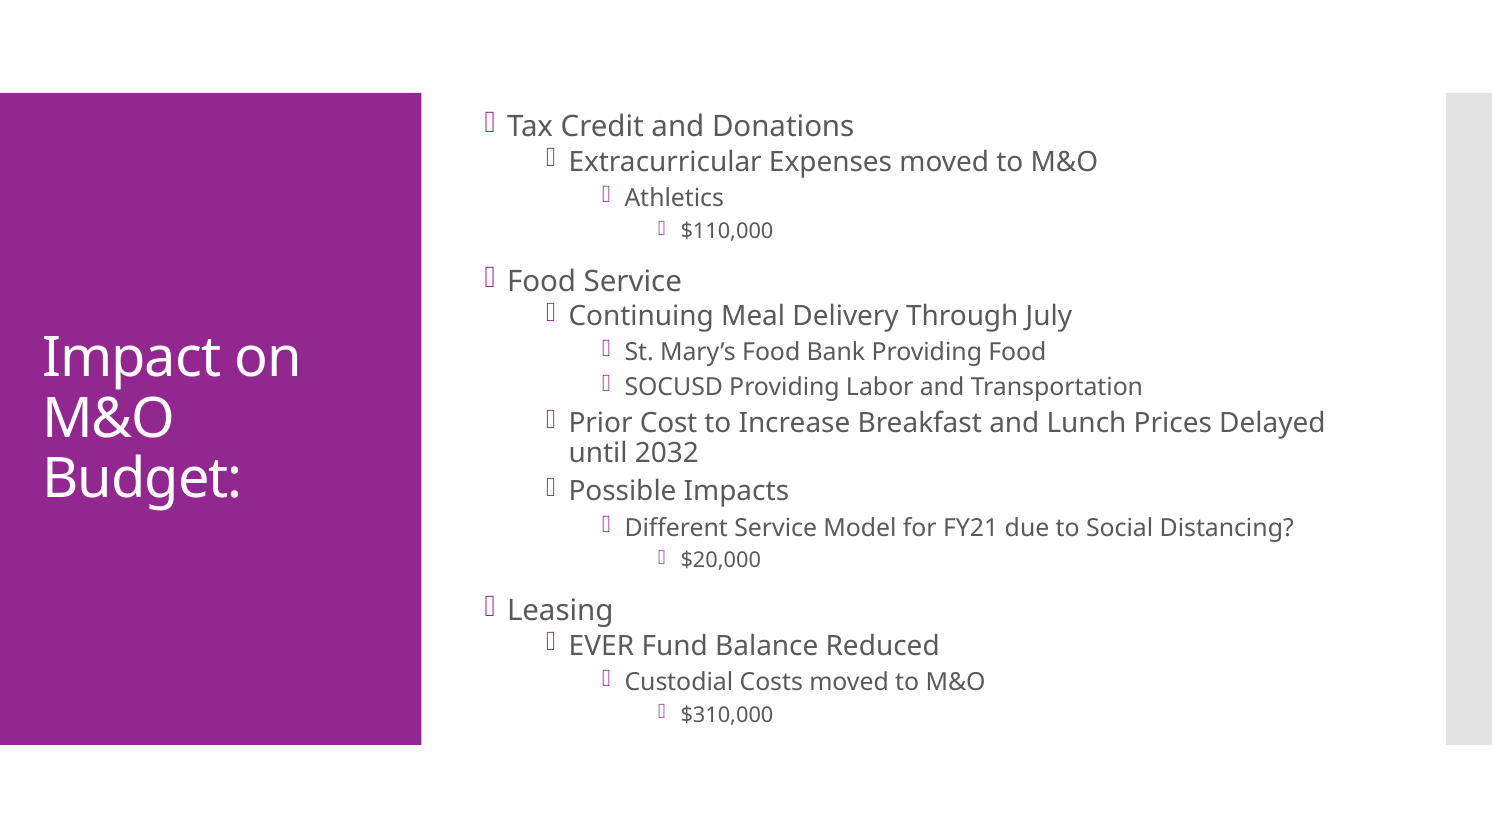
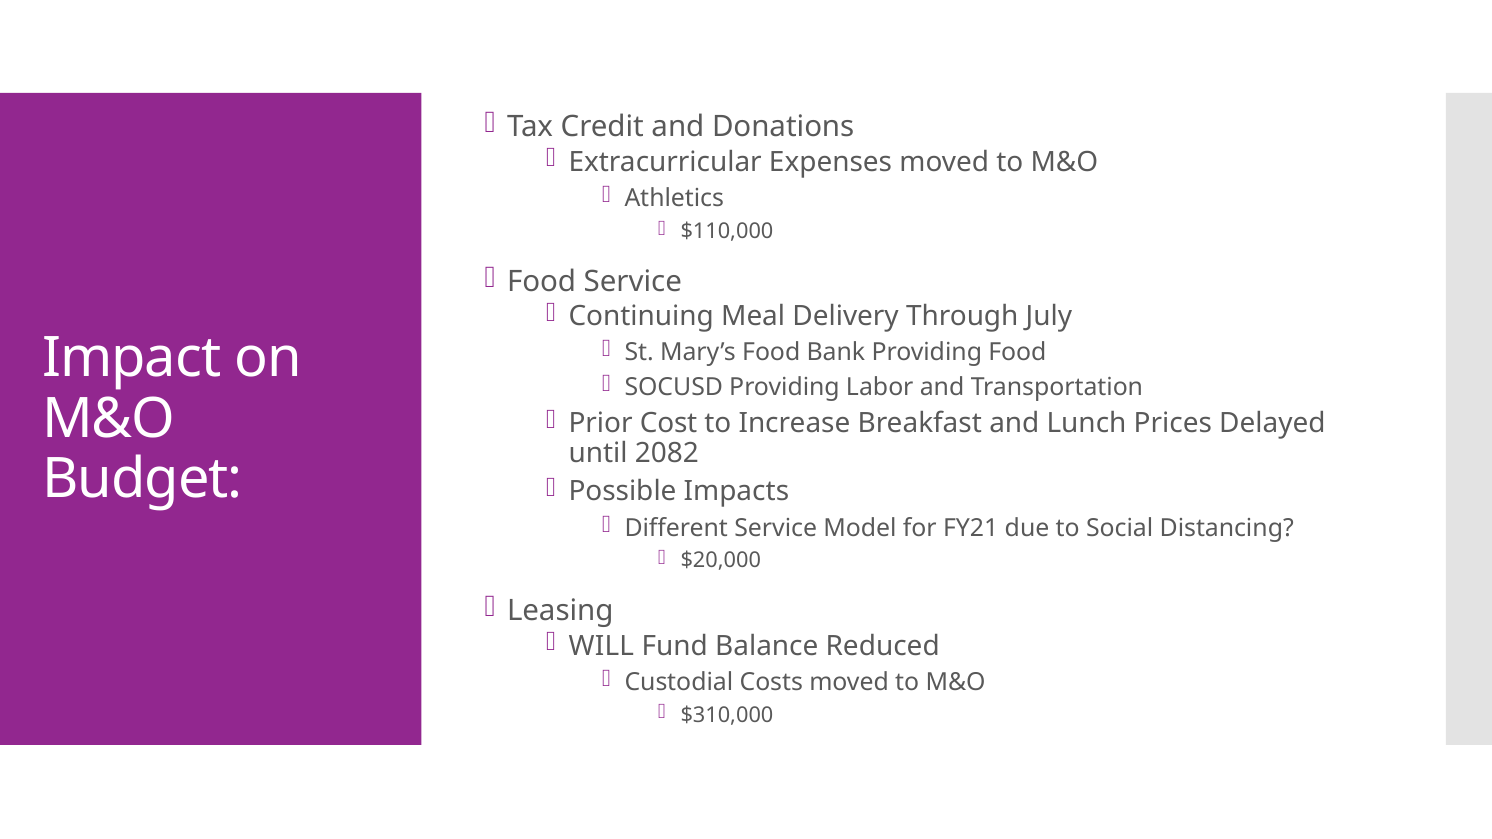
2032: 2032 -> 2082 (667, 454)
EVER: EVER -> WILL (601, 646)
